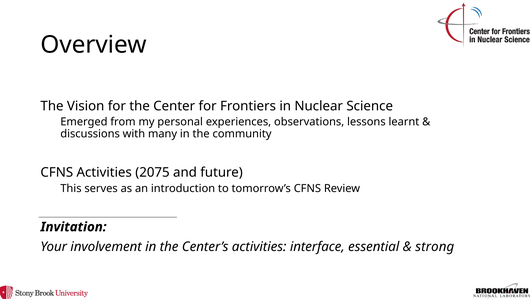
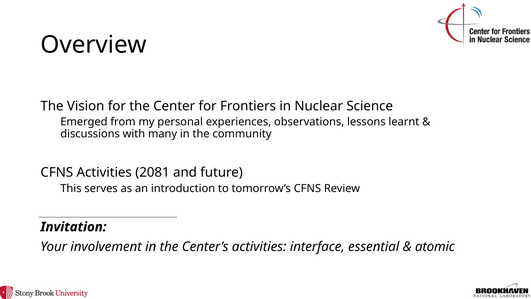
2075: 2075 -> 2081 (152, 172)
strong: strong -> atomic (435, 247)
